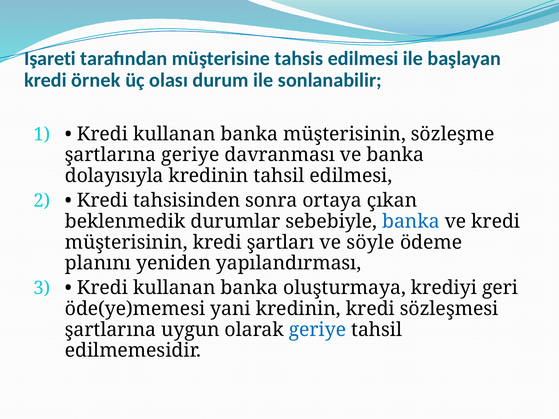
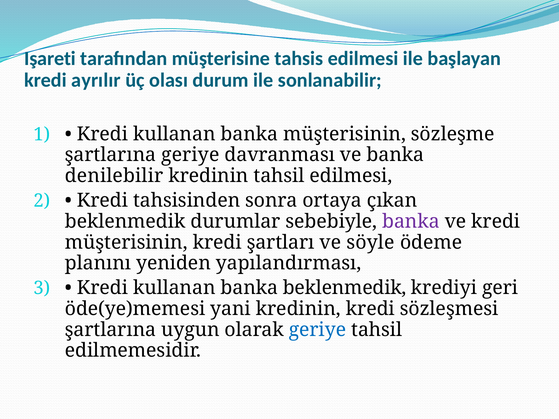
örnek: örnek -> ayrılır (96, 80)
dolayısıyla: dolayısıyla -> denilebilir (114, 176)
banka colour: blue -> purple (411, 221)
banka oluşturmaya: oluşturmaya -> beklenmedik (345, 288)
